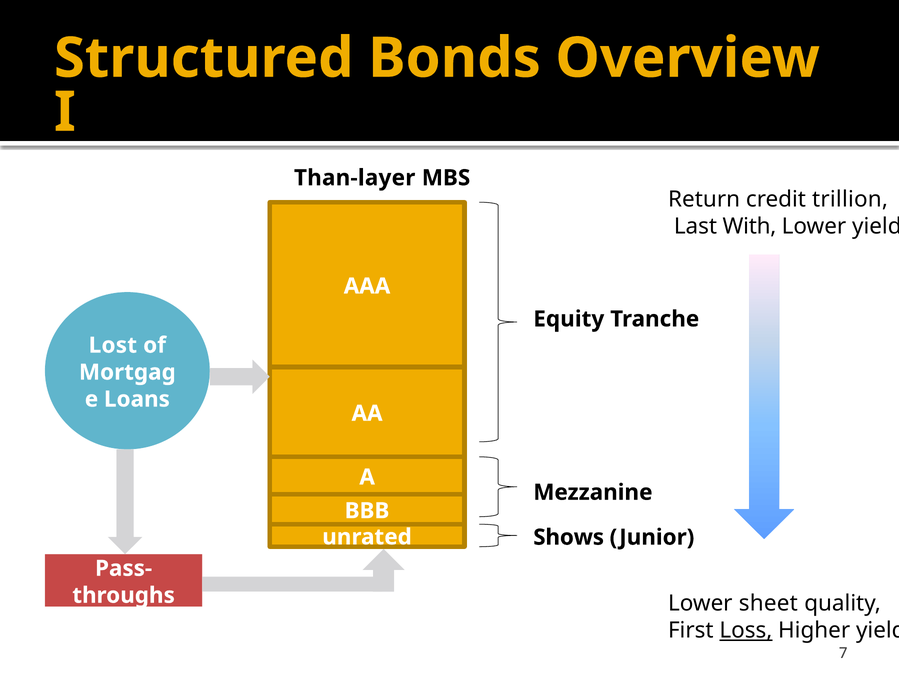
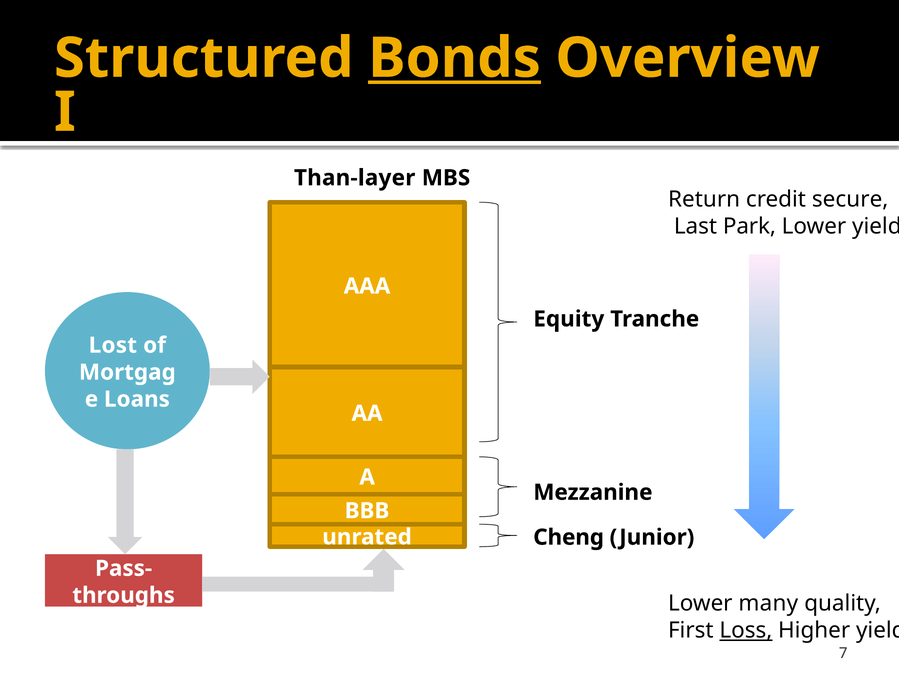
Bonds underline: none -> present (455, 58)
trillion: trillion -> secure (850, 199)
With: With -> Park (749, 226)
Shows: Shows -> Cheng (569, 538)
sheet: sheet -> many (768, 604)
